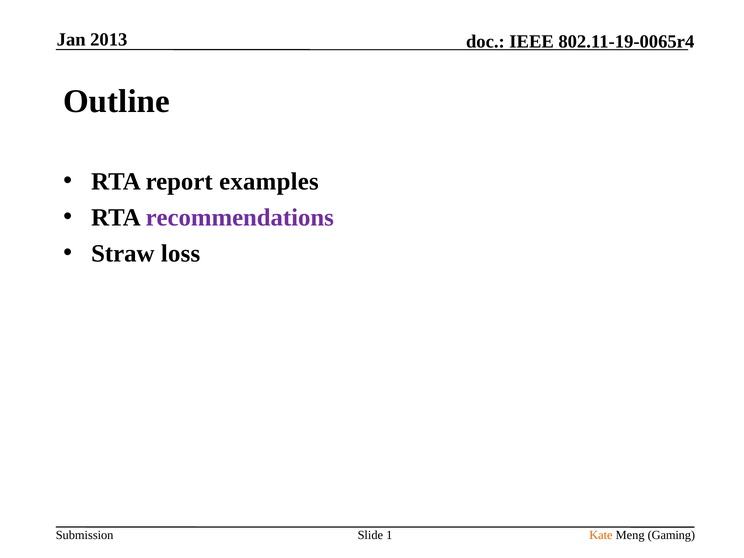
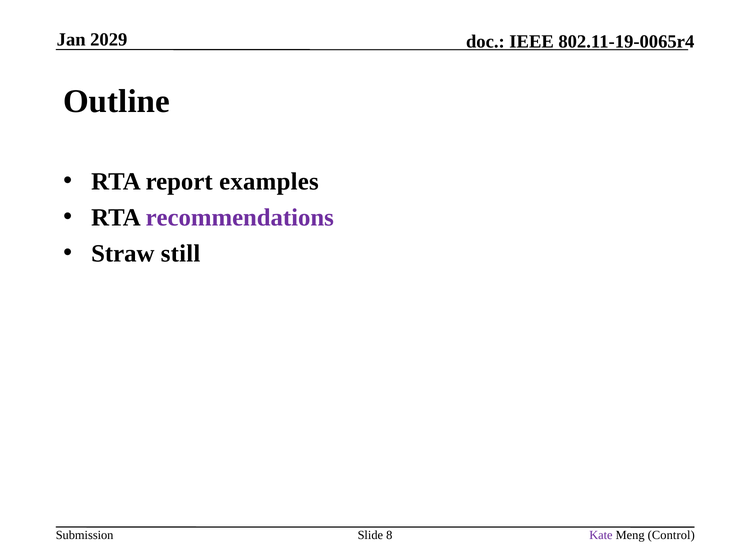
2013: 2013 -> 2029 (109, 39)
loss: loss -> still (181, 254)
1: 1 -> 8 (389, 535)
Kate colour: orange -> purple (601, 535)
Gaming: Gaming -> Control (671, 535)
